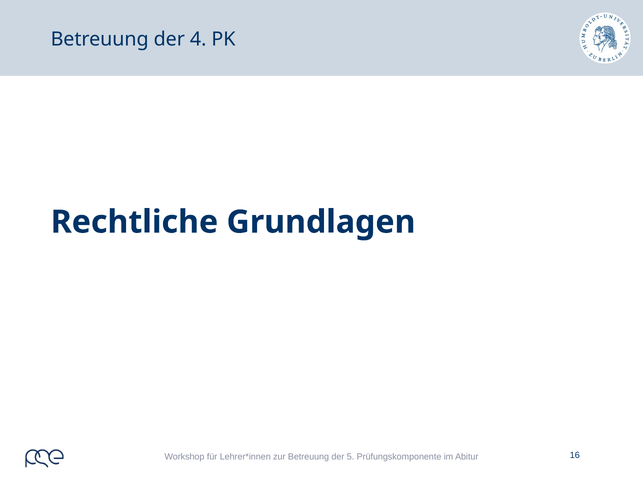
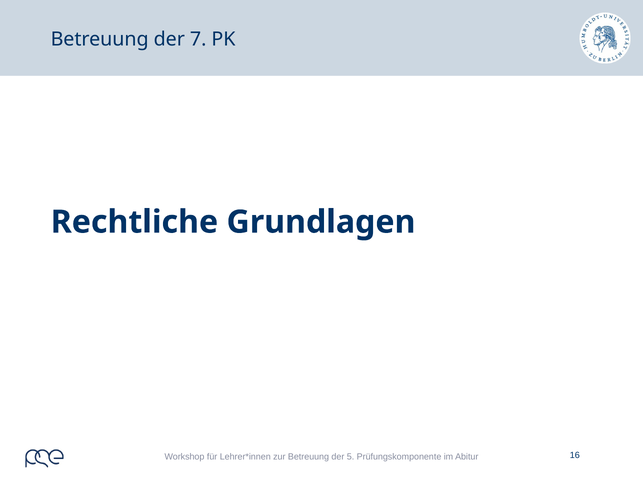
4: 4 -> 7 (198, 39)
